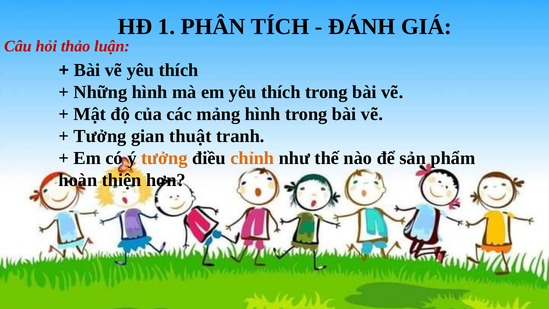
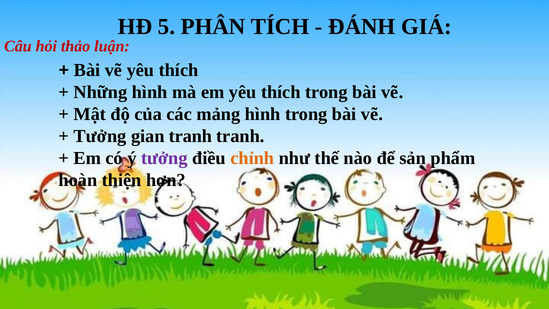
1: 1 -> 5 (167, 27)
gian thuật: thuật -> tranh (190, 136)
tưởng colour: orange -> purple (164, 158)
